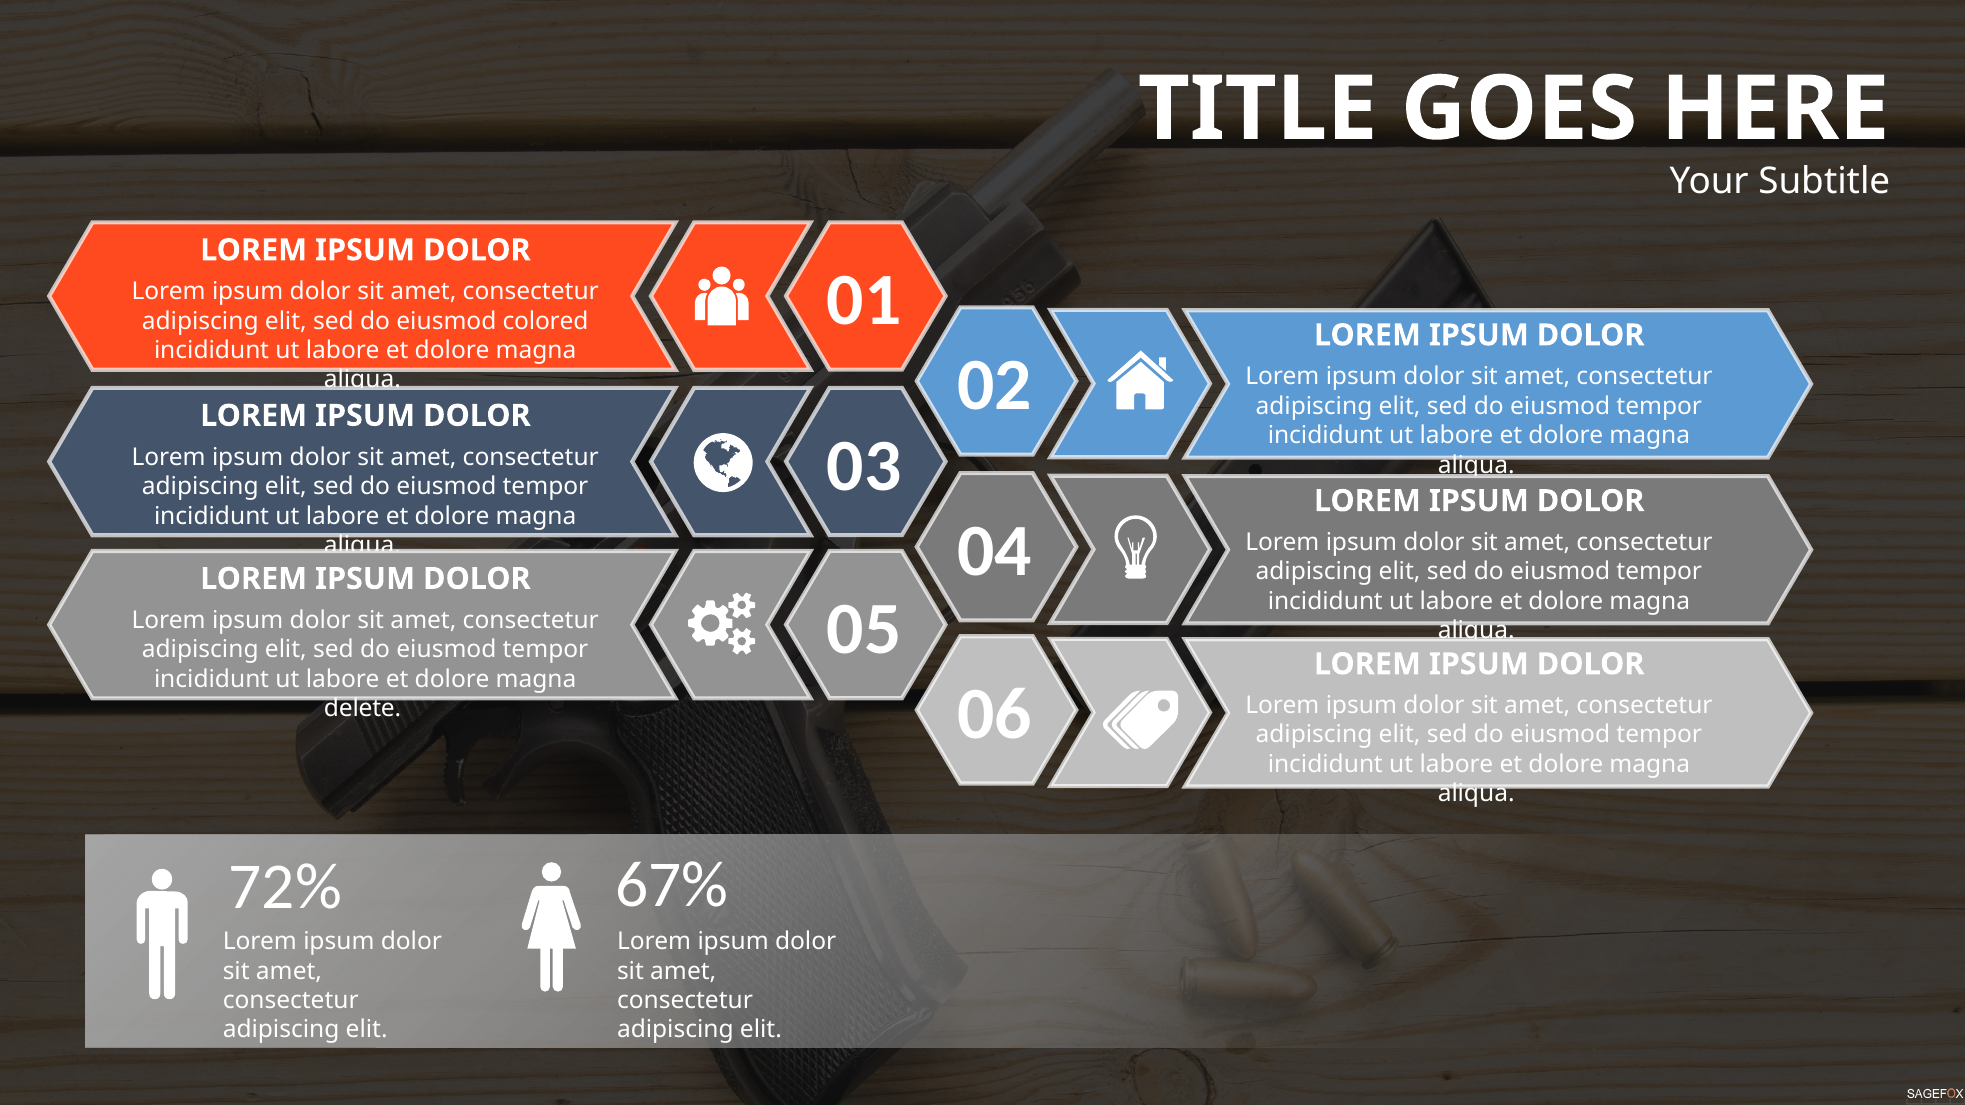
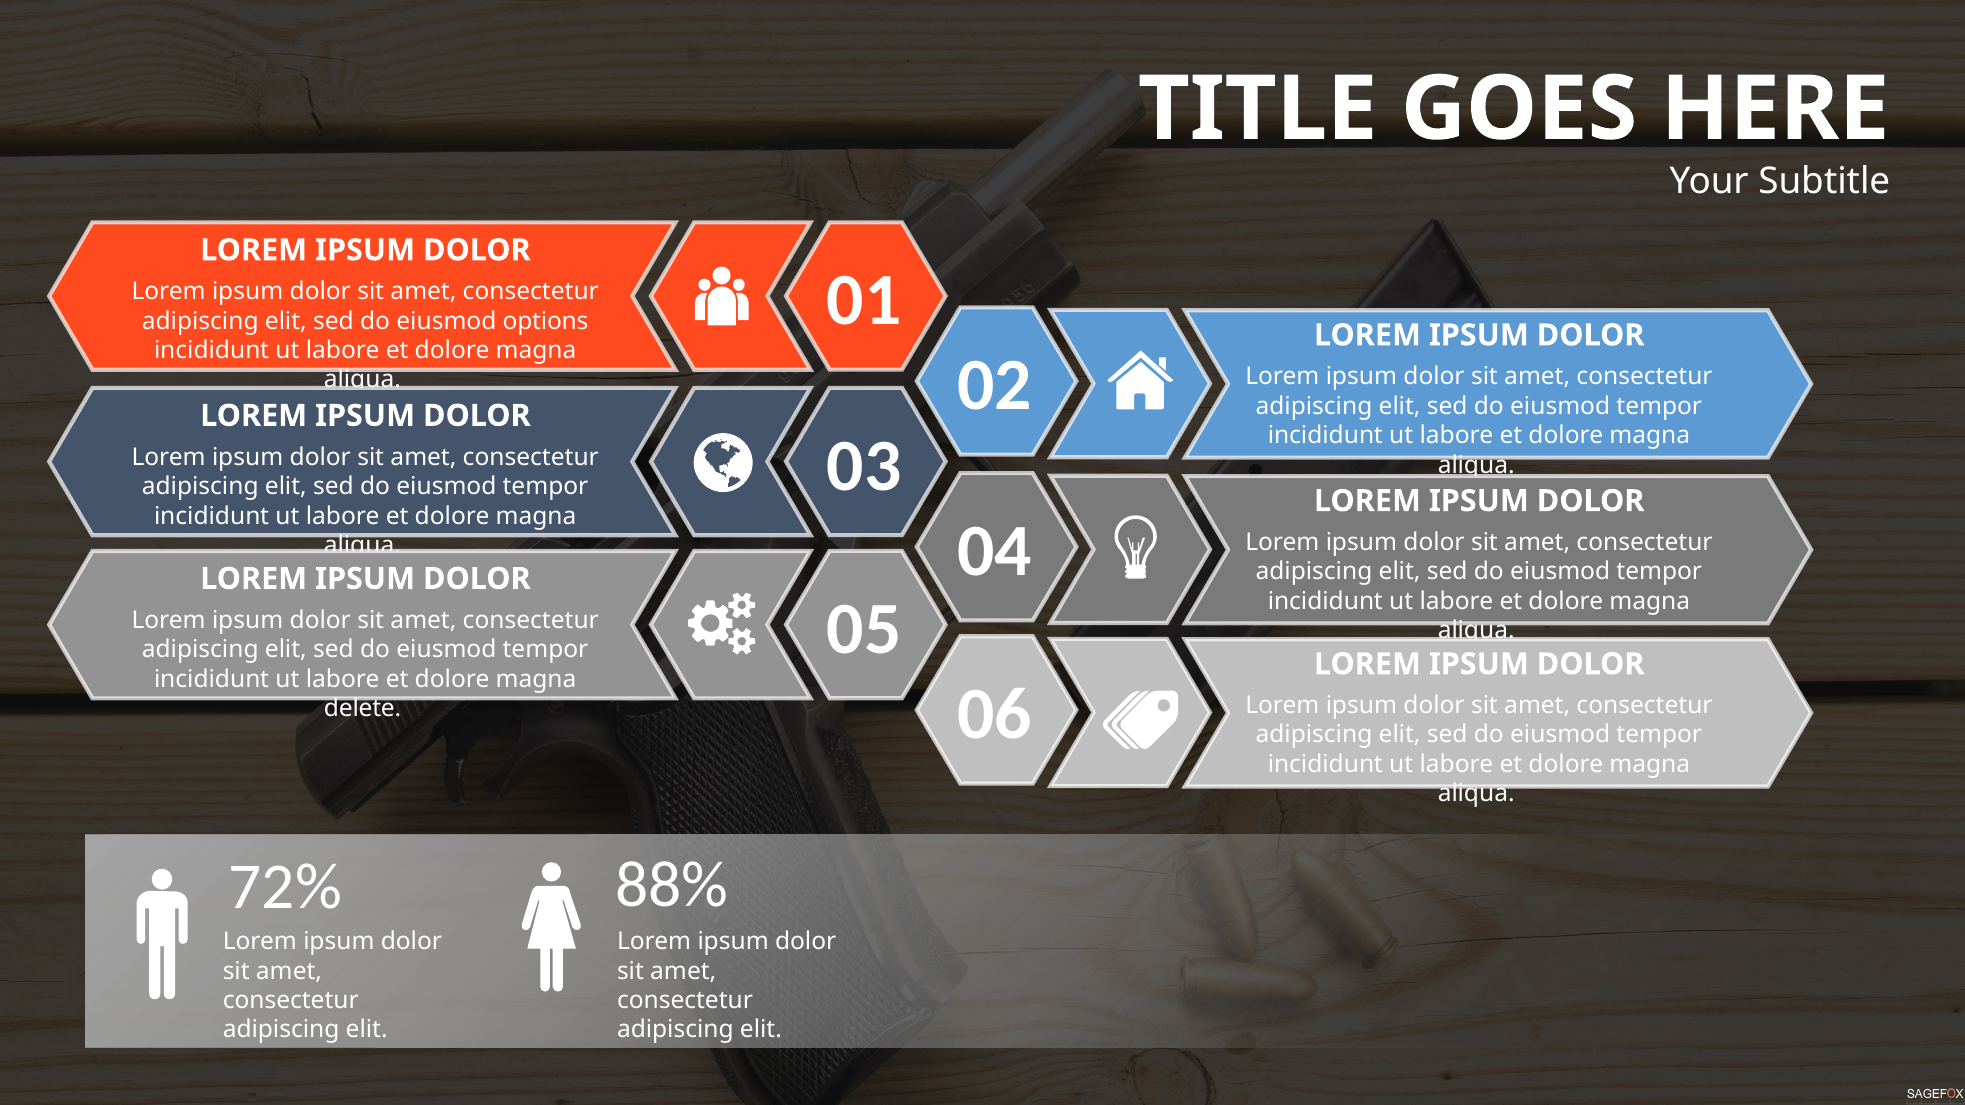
colored: colored -> options (546, 321)
67%: 67% -> 88% (672, 885)
